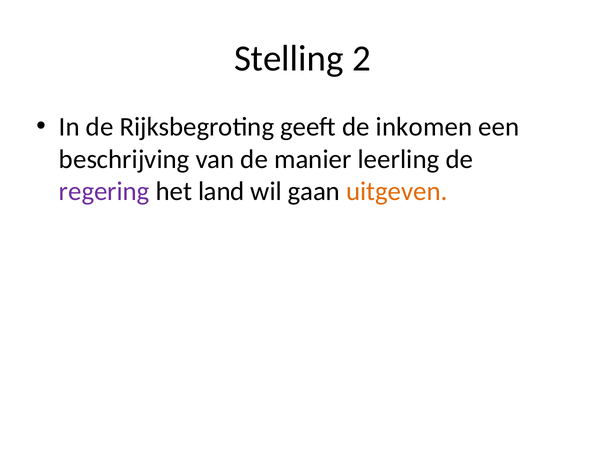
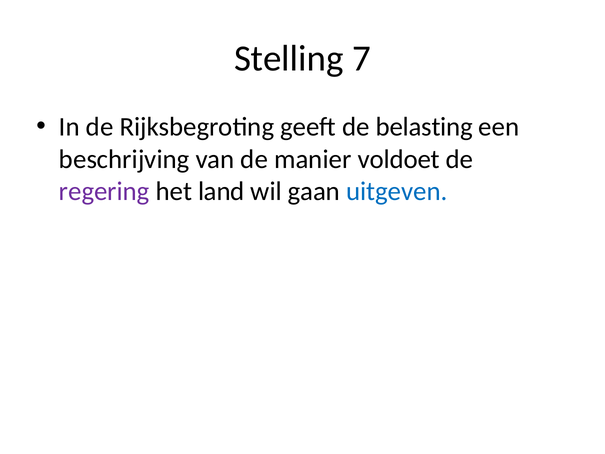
2: 2 -> 7 (361, 59)
inkomen: inkomen -> belasting (424, 127)
leerling: leerling -> voldoet (399, 159)
uitgeven colour: orange -> blue (397, 191)
